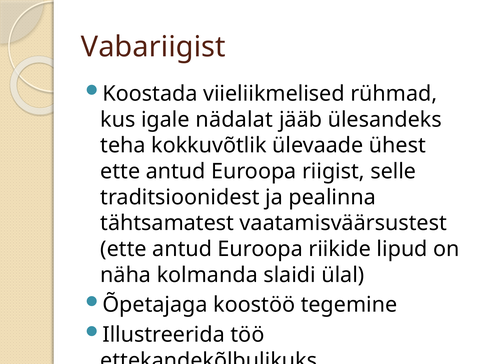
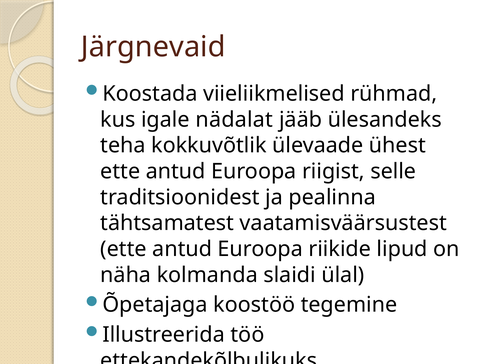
Vabariigist: Vabariigist -> Järgnevaid (153, 47)
